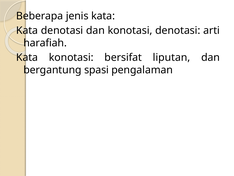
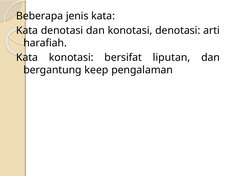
spasi: spasi -> keep (96, 70)
